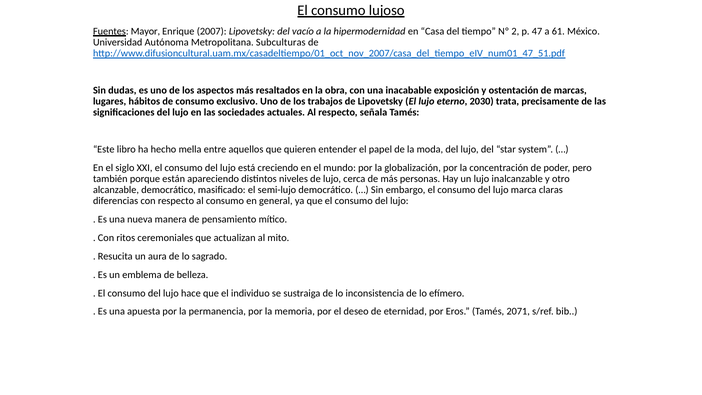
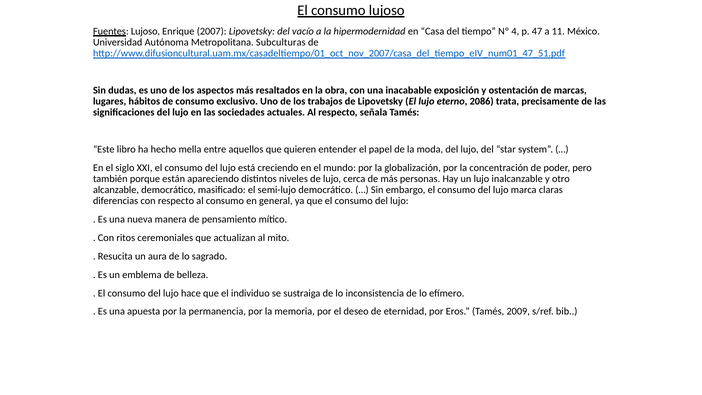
Fuentes Mayor: Mayor -> Lujoso (145, 31)
2: 2 -> 4 (515, 31)
61: 61 -> 11 (558, 31)
2030: 2030 -> 2086 (482, 101)
2071: 2071 -> 2009 (518, 311)
